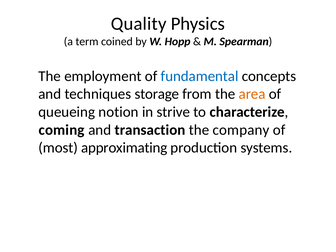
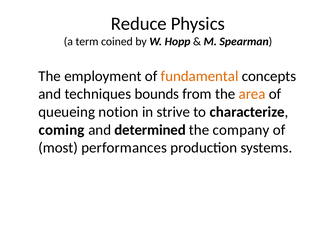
Quality: Quality -> Reduce (139, 24)
fundamental colour: blue -> orange (200, 76)
storage: storage -> bounds (157, 94)
transaction: transaction -> determined (150, 130)
approximating: approximating -> performances (124, 148)
